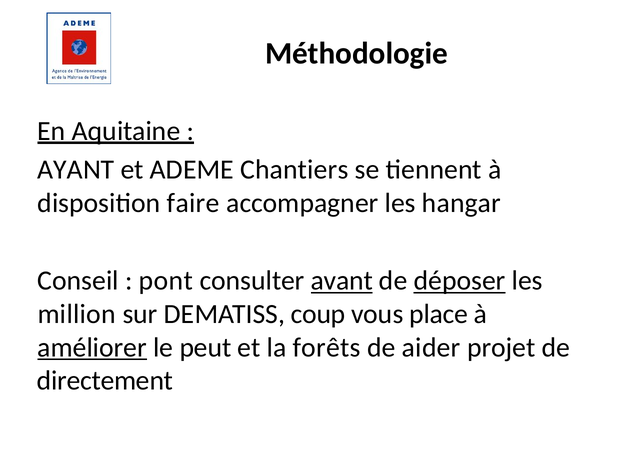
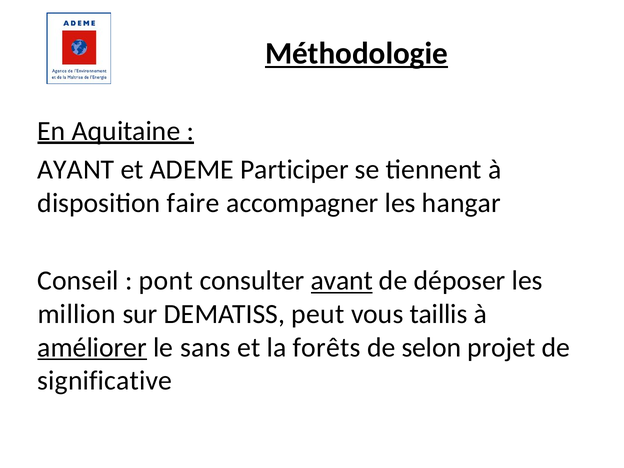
Méthodologie underline: none -> present (356, 53)
Chantiers: Chantiers -> Participer (294, 170)
déposer underline: present -> none (460, 281)
coup: coup -> peut (318, 314)
place: place -> taillis (439, 314)
peut: peut -> sans (205, 347)
aider: aider -> selon (431, 347)
directement: directement -> significative (105, 381)
